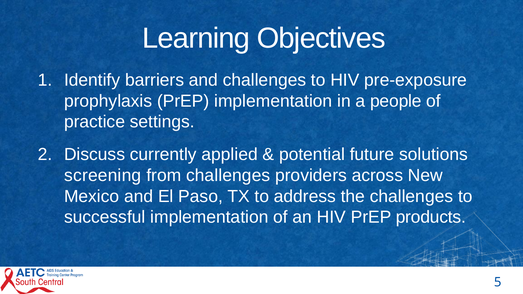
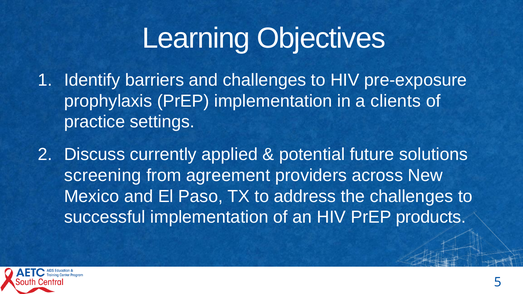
people: people -> clients (396, 101)
from challenges: challenges -> agreement (228, 175)
